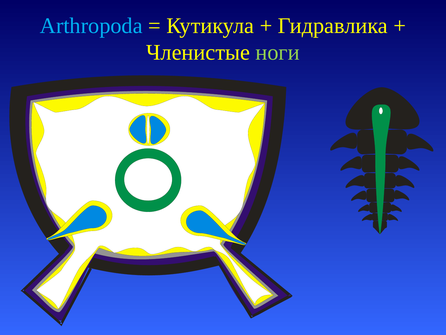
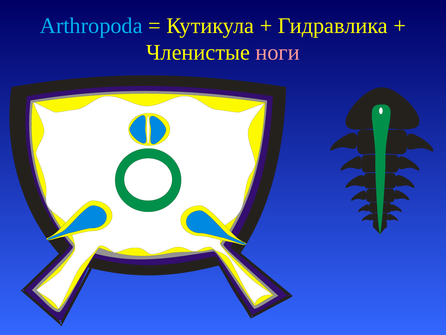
ноги colour: light green -> pink (278, 52)
